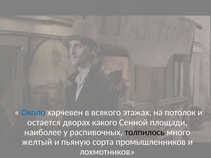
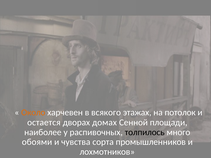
Около colour: blue -> orange (33, 113)
какого: какого -> домах (104, 123)
желтый: желтый -> обоями (37, 142)
пьяную: пьяную -> чувства (76, 142)
